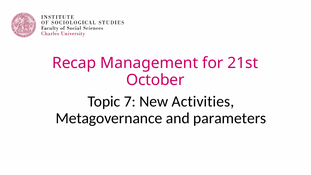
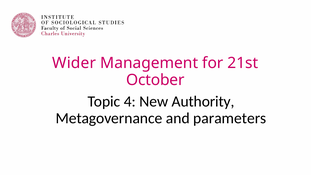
Recap: Recap -> Wider (74, 63)
7: 7 -> 4 (130, 101)
Activities: Activities -> Authority (203, 101)
